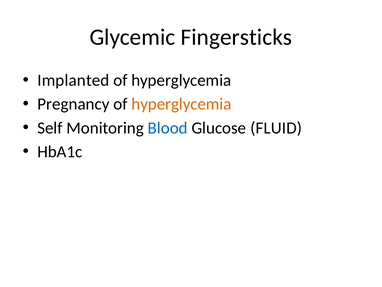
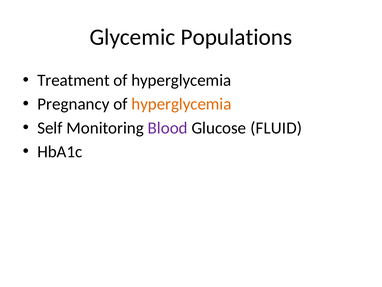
Fingersticks: Fingersticks -> Populations (236, 37)
Implanted: Implanted -> Treatment (73, 80)
Blood colour: blue -> purple (168, 128)
